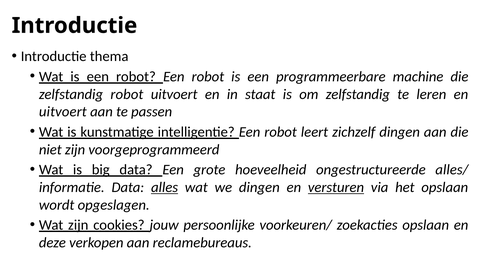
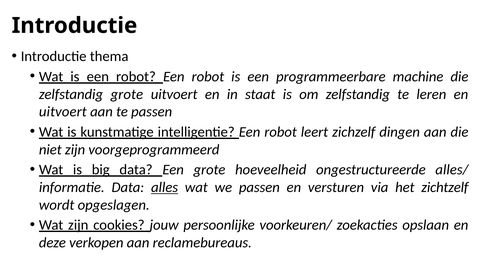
zelfstandig robot: robot -> grote (127, 94)
we dingen: dingen -> passen (259, 187)
versturen underline: present -> none (336, 187)
het opslaan: opslaan -> zichtzelf (445, 187)
